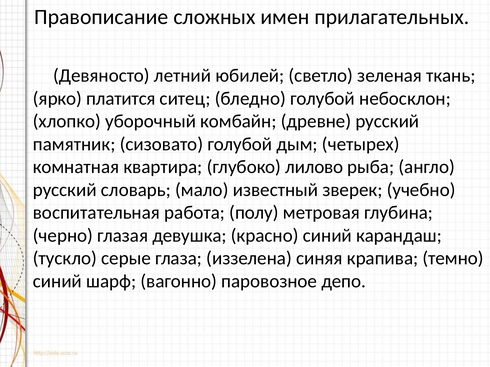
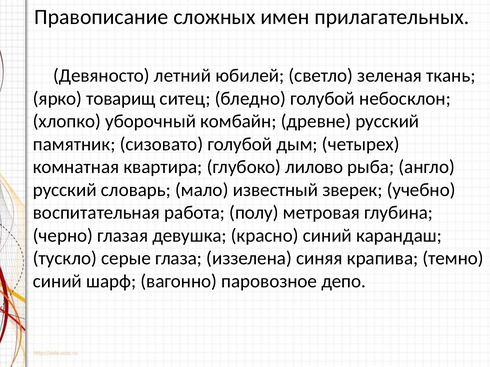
платится: платится -> товарищ (121, 99)
